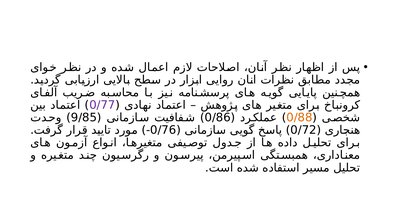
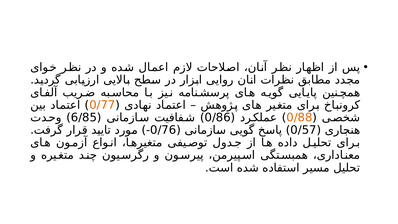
0/77 colour: purple -> orange (102, 105)
9/85: 9/85 -> 6/85 (84, 117)
0/72: 0/72 -> 0/57 (303, 130)
